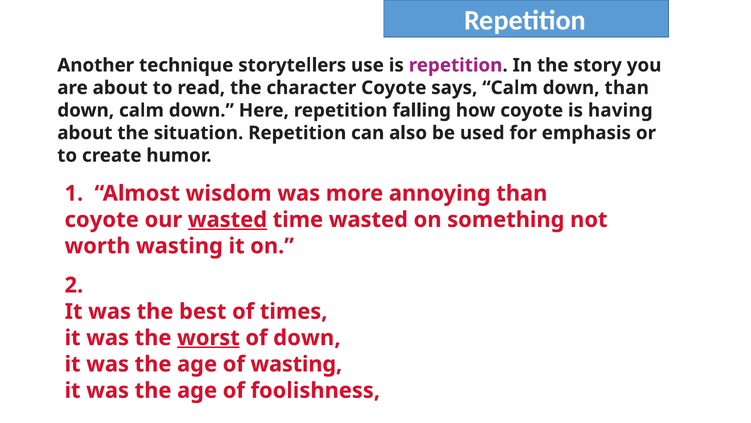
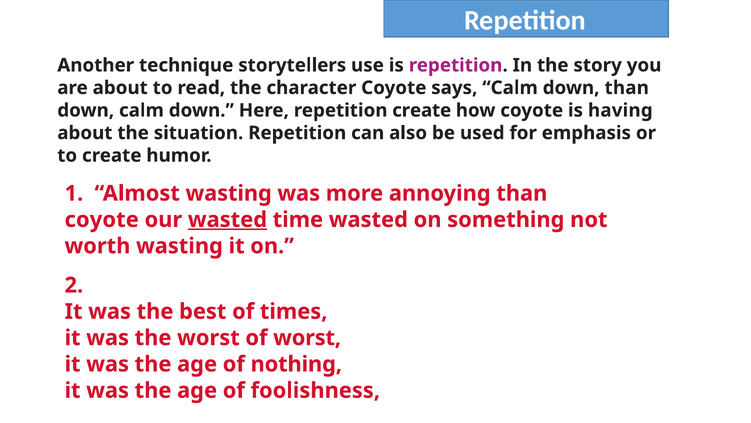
repetition falling: falling -> create (422, 110)
Almost wisdom: wisdom -> wasting (229, 193)
worst underline: present -> none (208, 337)
of down: down -> worst (307, 337)
of wasting: wasting -> nothing (296, 364)
